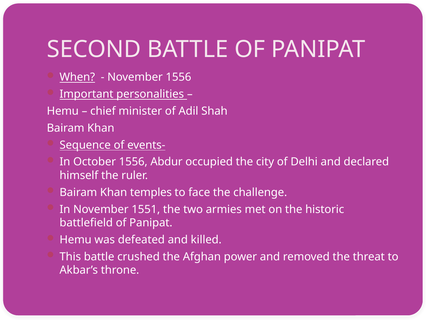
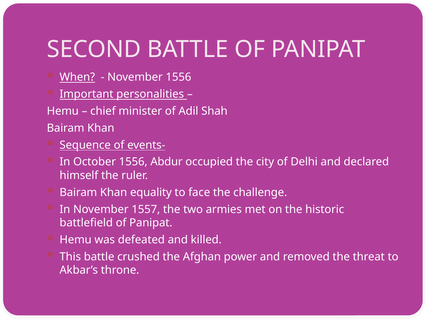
temples: temples -> equality (151, 192)
1551: 1551 -> 1557 (146, 209)
